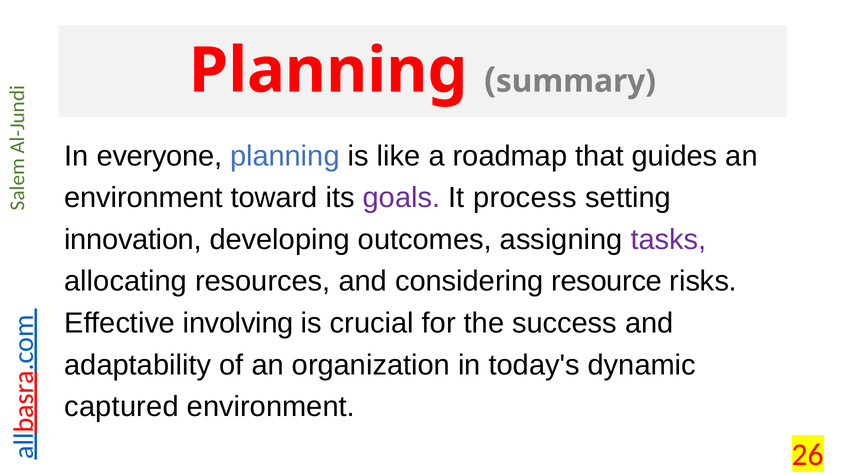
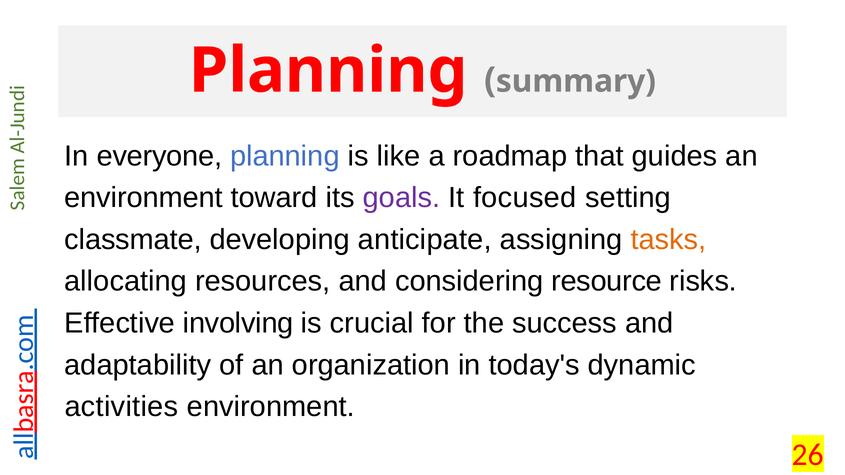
process: process -> focused (525, 198)
innovation: innovation -> classmate (133, 240)
outcomes: outcomes -> anticipate (425, 240)
tasks colour: purple -> orange (668, 240)
captured: captured -> activities (122, 407)
